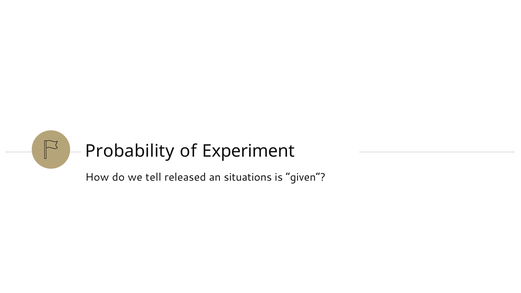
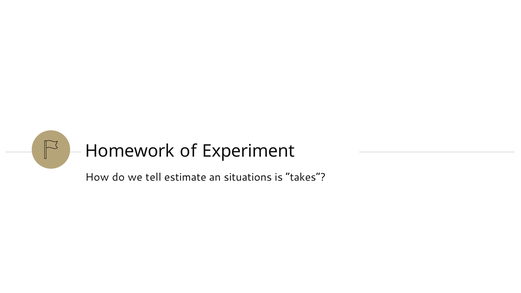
Probability: Probability -> Homework (130, 151)
released: released -> estimate (185, 177)
given: given -> takes (306, 177)
